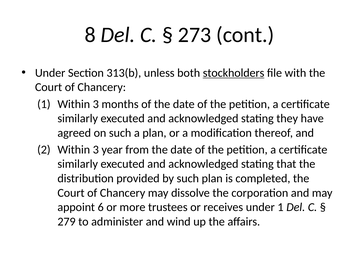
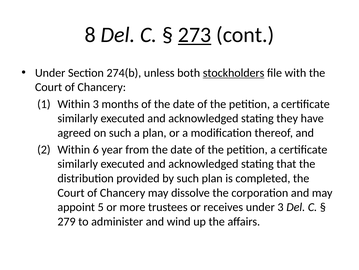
273 underline: none -> present (195, 35)
313(b: 313(b -> 274(b (124, 73)
3: 3 -> 6 (96, 149)
6: 6 -> 5 (101, 207)
under 1: 1 -> 3 (280, 207)
